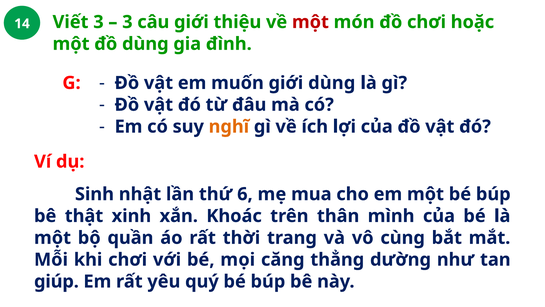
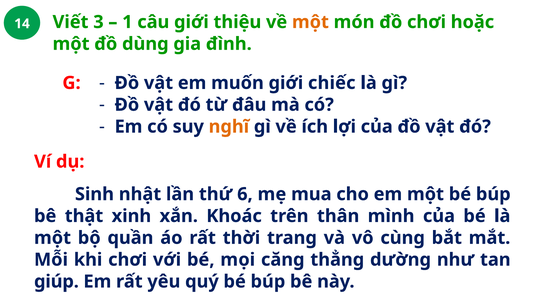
3: 3 -> 1 (127, 22)
một colour: red -> orange (310, 22)
giới dùng: dùng -> chiếc (332, 83)
